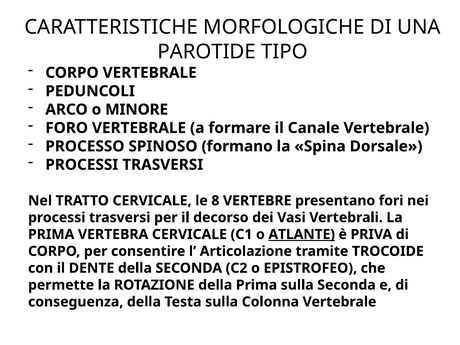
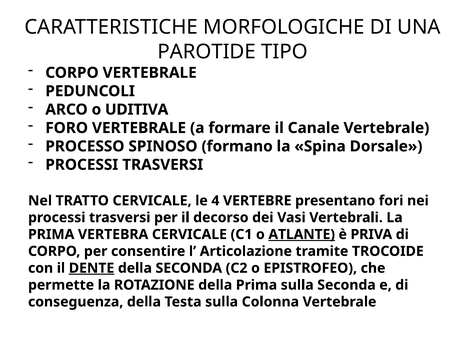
MINORE: MINORE -> UDITIVA (137, 110)
8: 8 -> 4 (215, 201)
DENTE underline: none -> present (92, 268)
